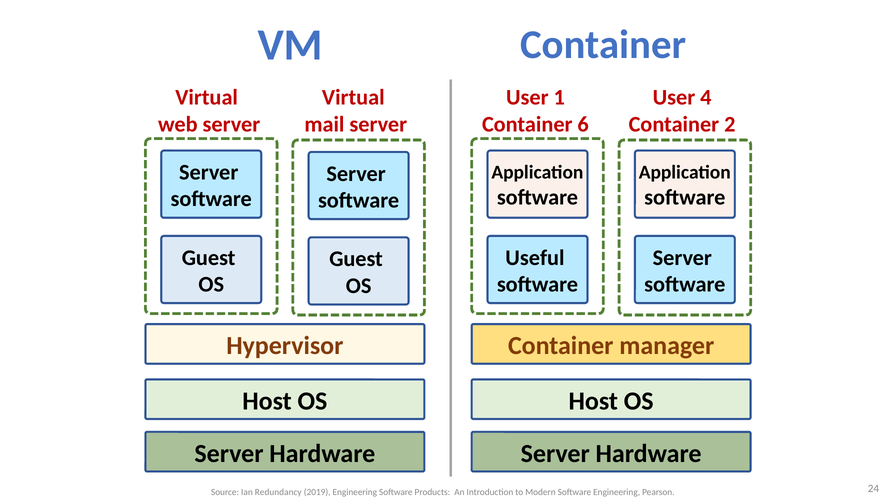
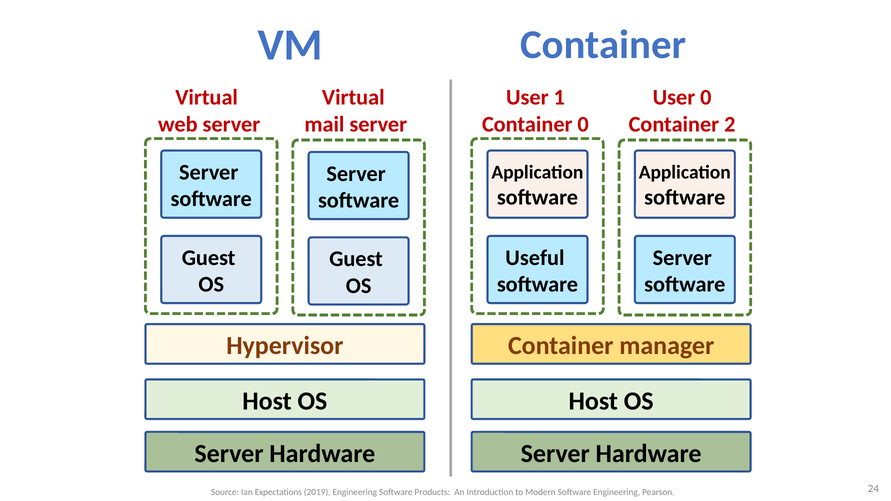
User 4: 4 -> 0 (706, 98)
Container 6: 6 -> 0 (583, 124)
Redundancy: Redundancy -> Expectations (278, 492)
